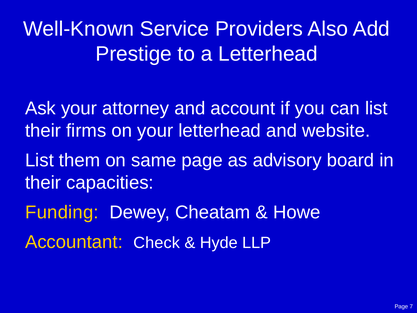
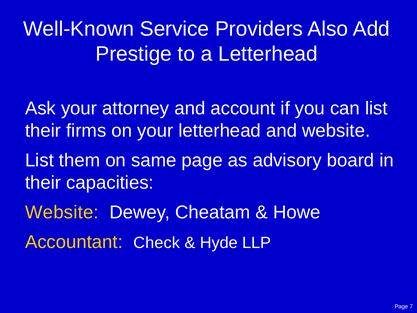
Funding: Funding -> Website (62, 212)
